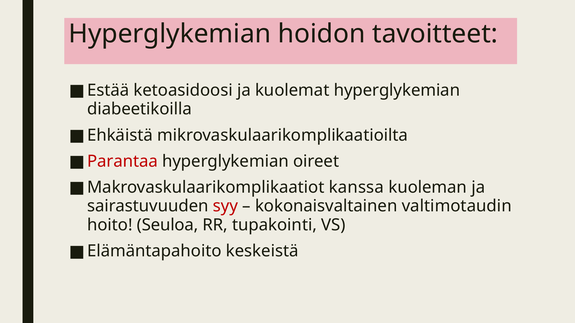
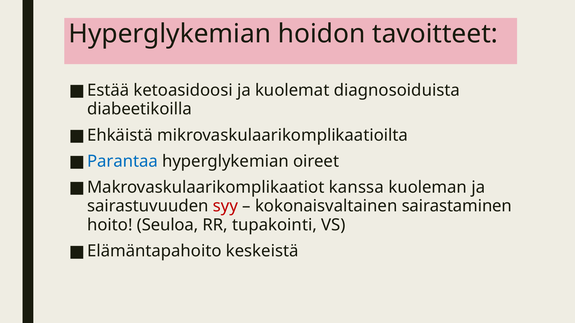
kuolemat hyperglykemian: hyperglykemian -> diagnosoiduista (397, 90)
Parantaa colour: red -> blue (122, 161)
valtimotaudin: valtimotaudin -> sairastaminen (457, 206)
